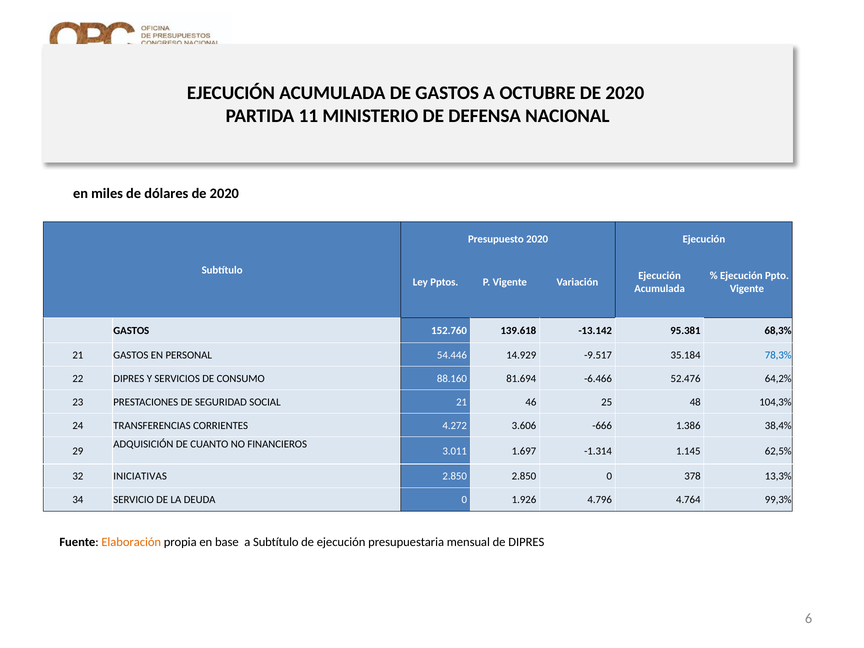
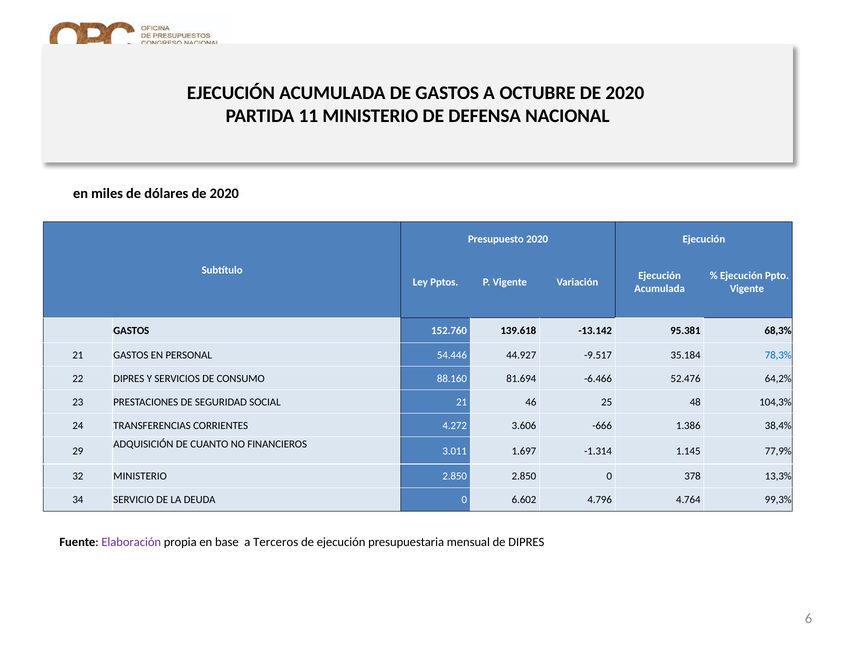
14.929: 14.929 -> 44.927 (521, 355)
62,5%: 62,5% -> 77,9% (778, 451)
32 INICIATIVAS: INICIATIVAS -> MINISTERIO (140, 476)
1.926: 1.926 -> 6.602 (524, 500)
Elaboración colour: orange -> purple (131, 542)
a Subtítulo: Subtítulo -> Terceros (276, 542)
